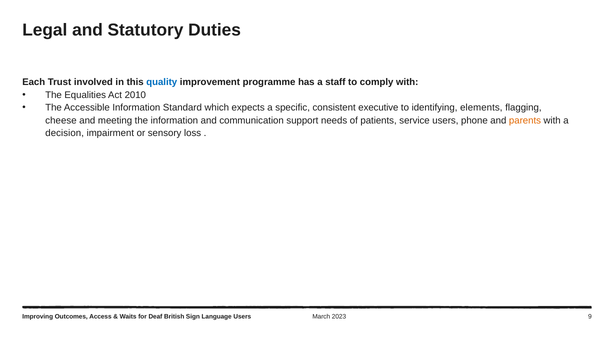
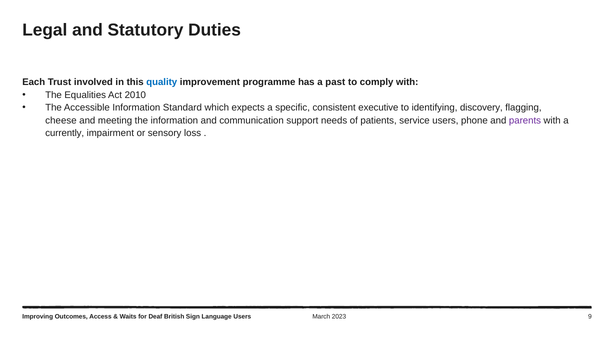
staff: staff -> past (335, 82)
elements: elements -> discovery (481, 108)
parents colour: orange -> purple (525, 121)
decision: decision -> currently (65, 133)
